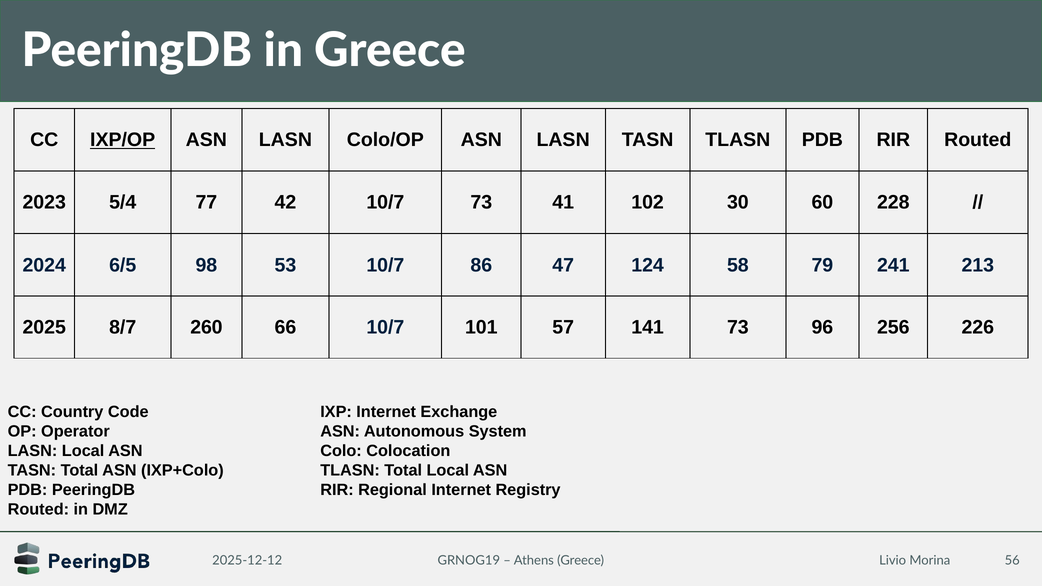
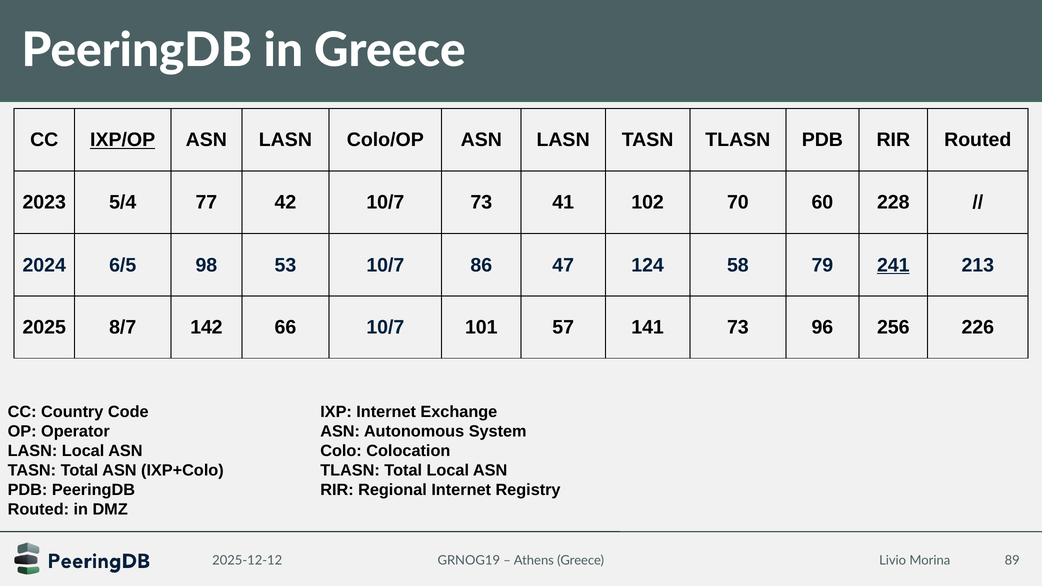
30: 30 -> 70 (738, 203)
241 underline: none -> present (893, 265)
260: 260 -> 142 (206, 327)
56: 56 -> 89 (1012, 560)
